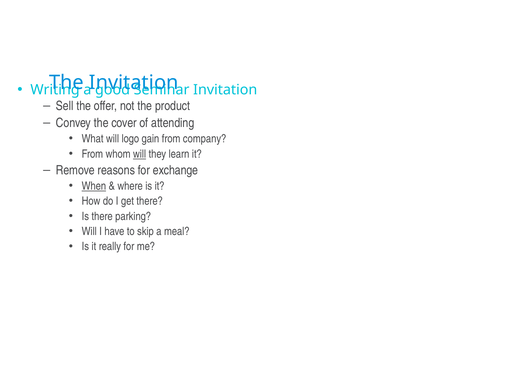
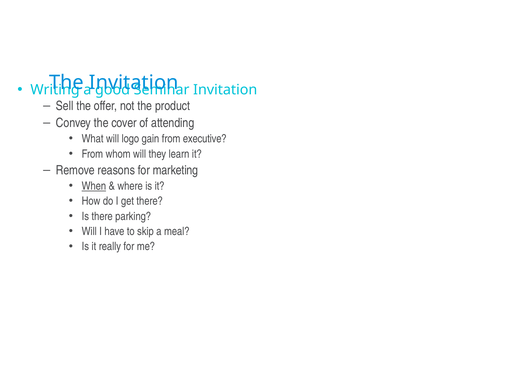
company: company -> executive (205, 139)
will underline: present -> none (140, 154)
exchange: exchange -> marketing (176, 170)
